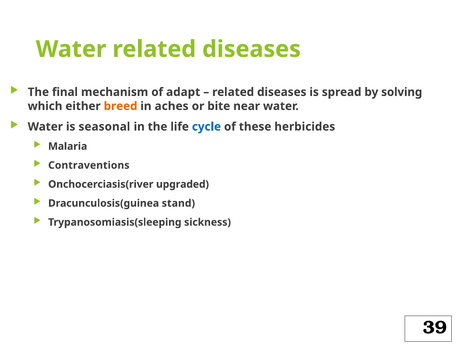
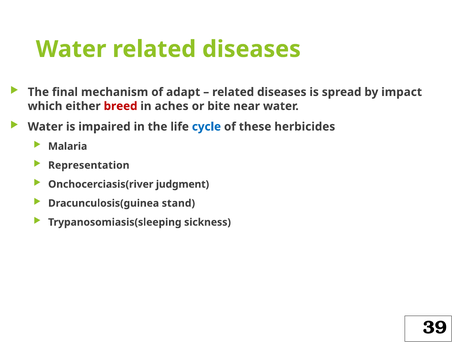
solving: solving -> impact (402, 92)
breed colour: orange -> red (121, 106)
seasonal: seasonal -> impaired (104, 126)
Contraventions: Contraventions -> Representation (89, 165)
upgraded: upgraded -> judgment (183, 184)
